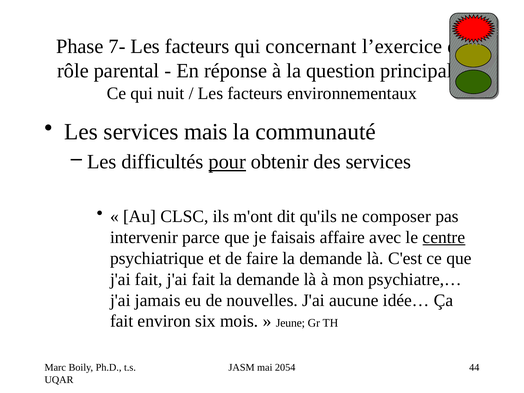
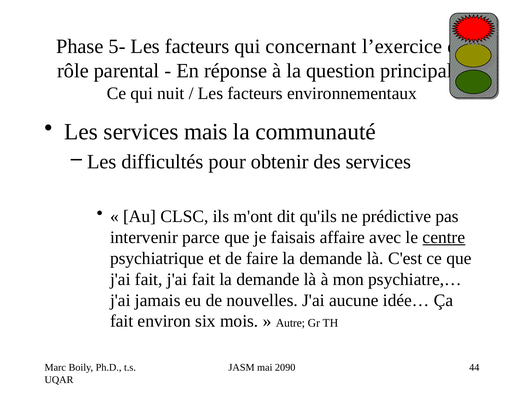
7-: 7- -> 5- (117, 46)
pour underline: present -> none (227, 162)
composer: composer -> prédictive (397, 216)
Jeune: Jeune -> Autre (290, 323)
2054: 2054 -> 2090 (285, 368)
